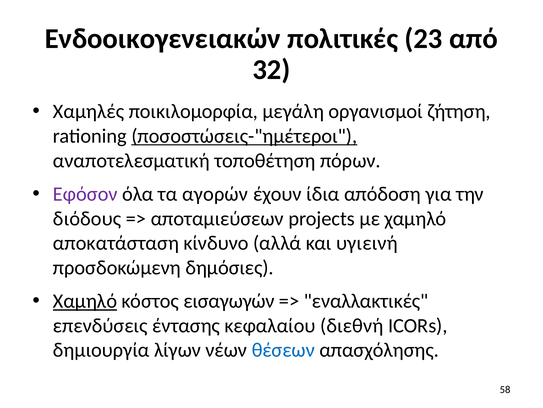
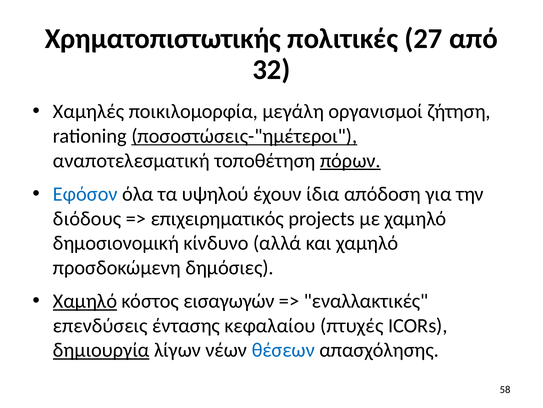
Ενδοοικογενειακών: Ενδοοικογενειακών -> Χρηματοπιστωτικής (163, 38)
23: 23 -> 27 (424, 38)
πόρων underline: none -> present (350, 160)
Εφόσον colour: purple -> blue (85, 194)
αγορών: αγορών -> υψηλού (215, 194)
αποταμιεύσεων: αποταμιεύσεων -> επιχειρηματικός (217, 218)
αποκατάσταση: αποκατάσταση -> δημοσιονομική (116, 243)
και υγιεινή: υγιεινή -> χαμηλό (367, 243)
διεθνή: διεθνή -> πτυχές (352, 325)
δημιουργία underline: none -> present (101, 350)
